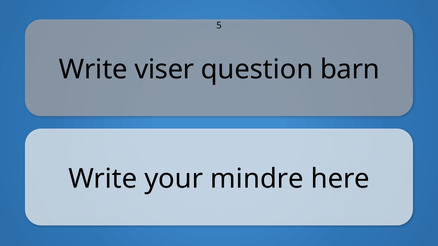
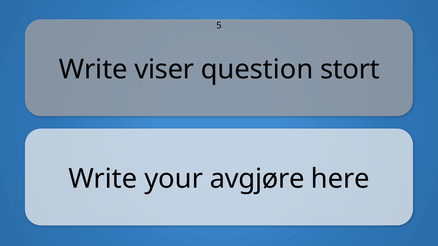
barn: barn -> stort (350, 70)
mindre: mindre -> avgjøre (257, 179)
